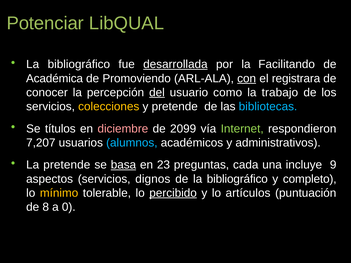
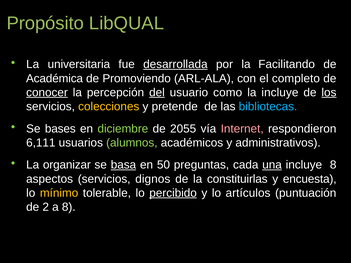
Potenciar: Potenciar -> Propósito (45, 23)
bibliográfico: bibliográfico -> universitaria (79, 64)
con underline: present -> none (247, 78)
registrara: registrara -> completo (296, 78)
conocer underline: none -> present (47, 93)
la trabajo: trabajo -> incluye (280, 93)
los underline: none -> present (329, 93)
títulos: títulos -> bases (60, 129)
diciembre colour: pink -> light green (123, 129)
2099: 2099 -> 2055 (183, 129)
Internet colour: light green -> pink (242, 129)
7,207: 7,207 -> 6,111 (41, 143)
alumnos colour: light blue -> light green (132, 143)
La pretende: pretende -> organizar (67, 165)
23: 23 -> 50 (163, 165)
una underline: none -> present (272, 165)
incluye 9: 9 -> 8 (333, 165)
de la bibliográfico: bibliográfico -> constituirlas (237, 179)
completo: completo -> encuesta (310, 179)
8: 8 -> 2 (46, 207)
a 0: 0 -> 8 (69, 207)
